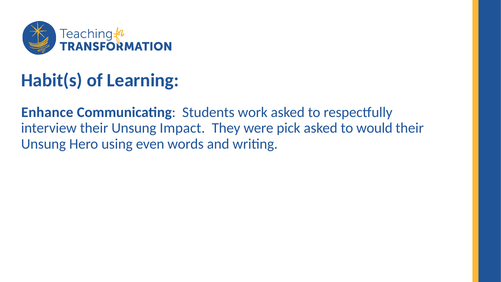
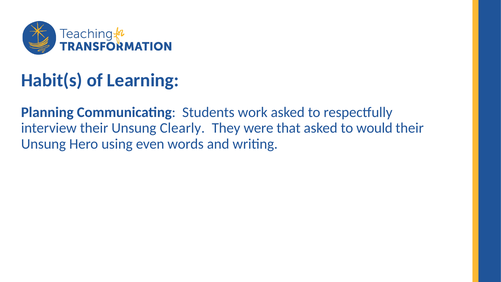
Enhance: Enhance -> Planning (47, 112)
Impact: Impact -> Clearly (182, 128)
pick: pick -> that (289, 128)
